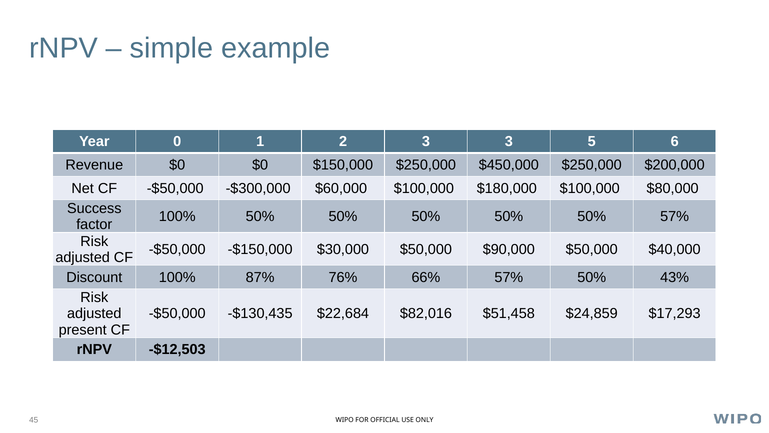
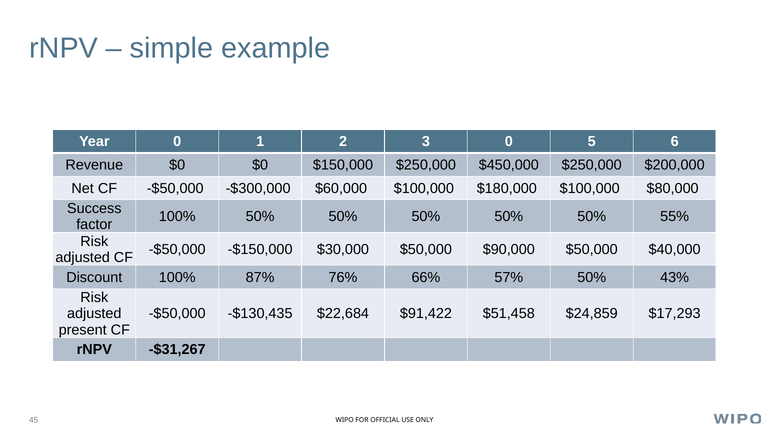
3 3: 3 -> 0 (509, 141)
50% 57%: 57% -> 55% (675, 216)
$82,016: $82,016 -> $91,422 (426, 313)
-$12,503: -$12,503 -> -$31,267 (177, 349)
